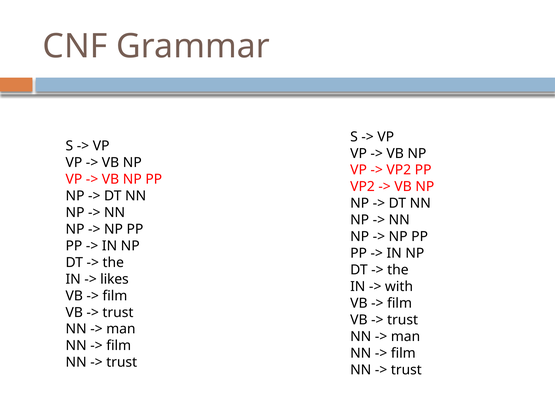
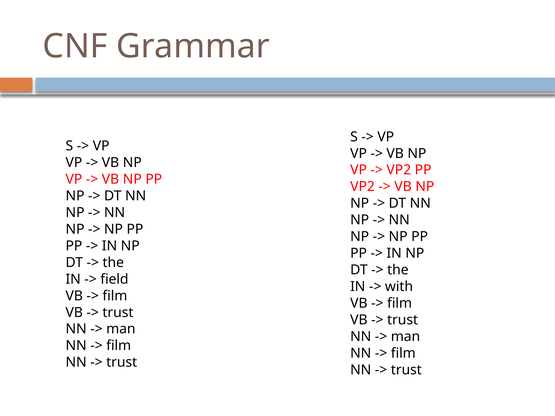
likes: likes -> field (114, 279)
